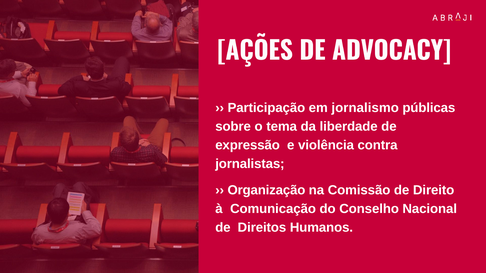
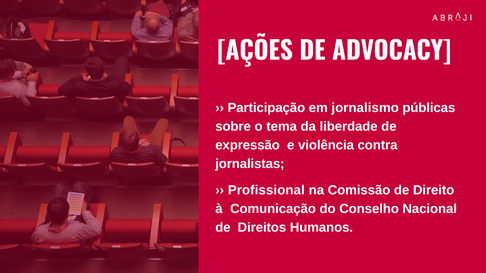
Organização: Organização -> Profissional (266, 191)
